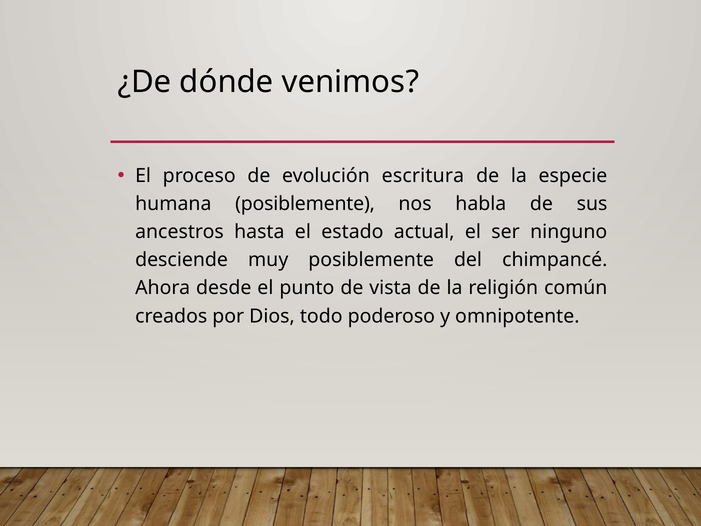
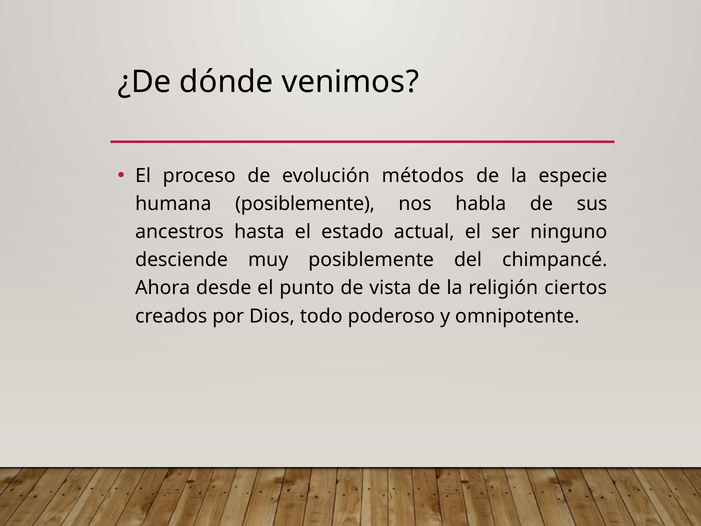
escritura: escritura -> métodos (423, 176)
común: común -> ciertos (576, 288)
